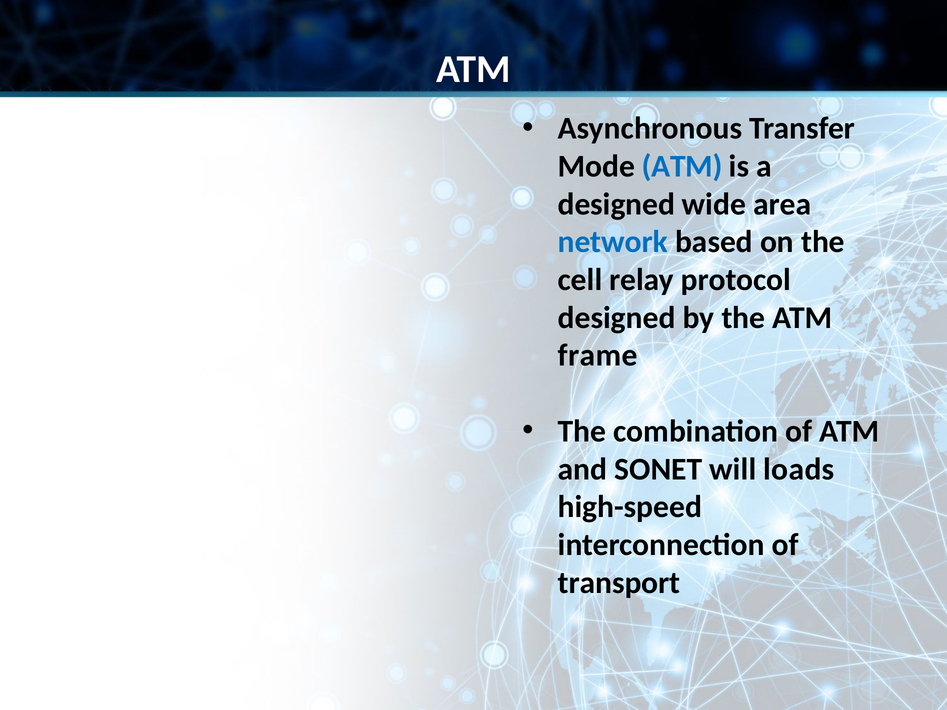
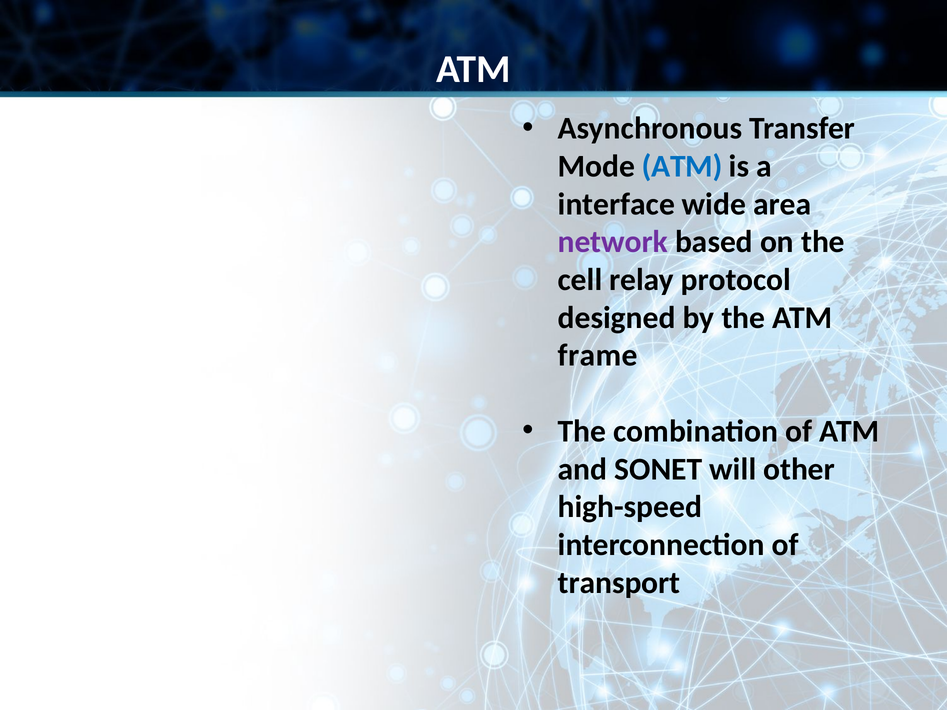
designed: designed -> interface (616, 204)
network colour: blue -> purple (613, 242)
loads: loads -> other (799, 469)
